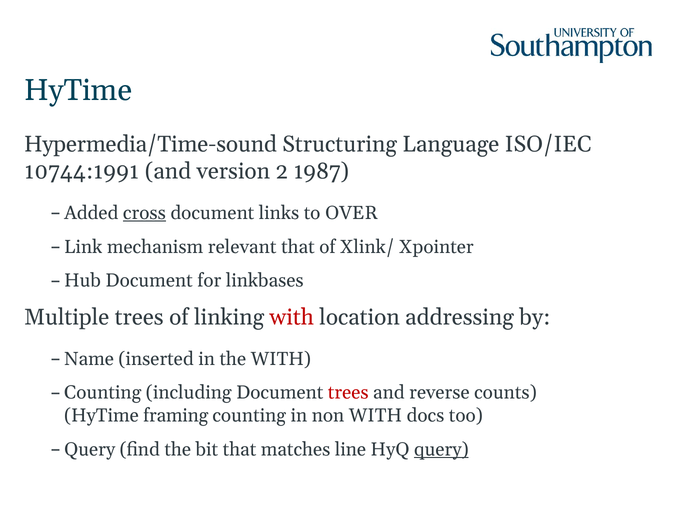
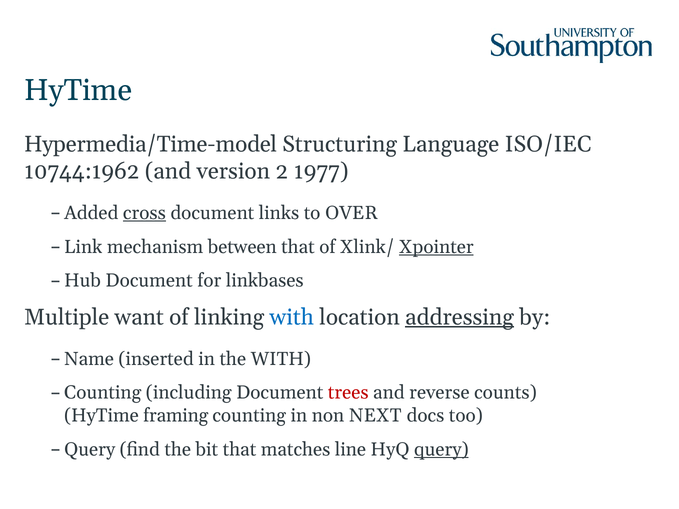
Hypermedia/Time-sound: Hypermedia/Time-sound -> Hypermedia/Time-model (151, 144)
10744:1991: 10744:1991 -> 10744:1962 (82, 171)
1987: 1987 -> 1977 (321, 171)
relevant: relevant -> between (242, 247)
Xpointer underline: none -> present (436, 247)
Multiple trees: trees -> want (139, 317)
with colour: red -> blue (292, 317)
addressing underline: none -> present (460, 317)
non WITH: WITH -> NEXT (375, 416)
